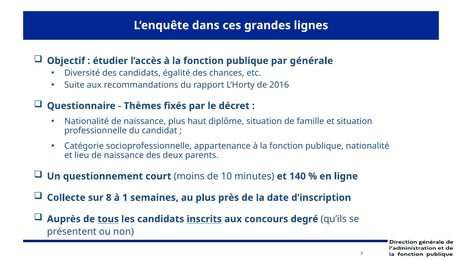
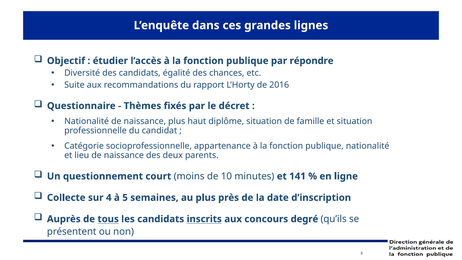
générale: générale -> répondre (312, 61)
140: 140 -> 141 (298, 176)
8: 8 -> 4 (109, 198)
1: 1 -> 5 (125, 198)
